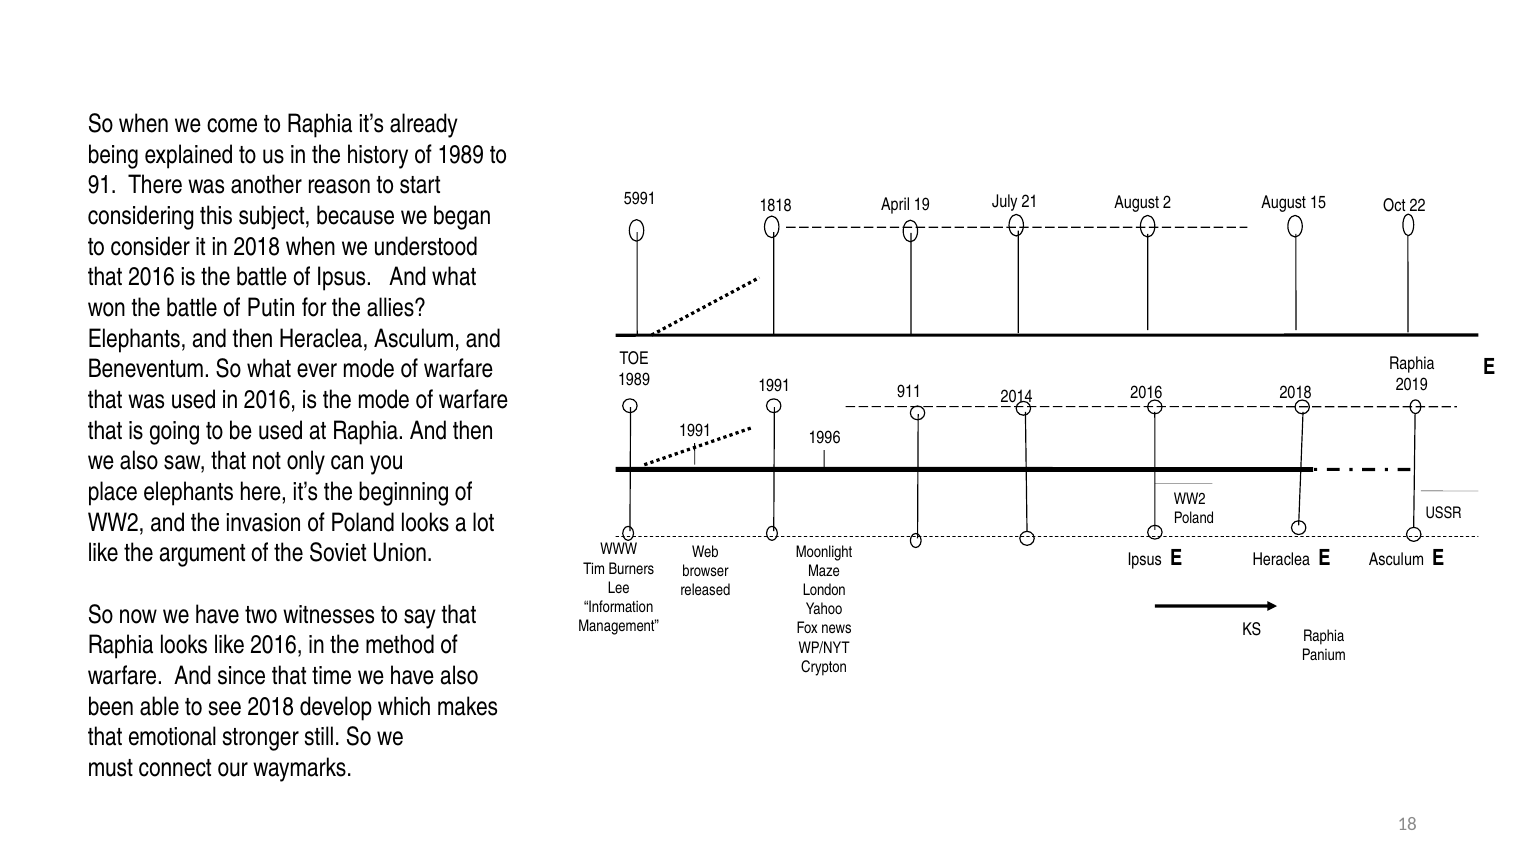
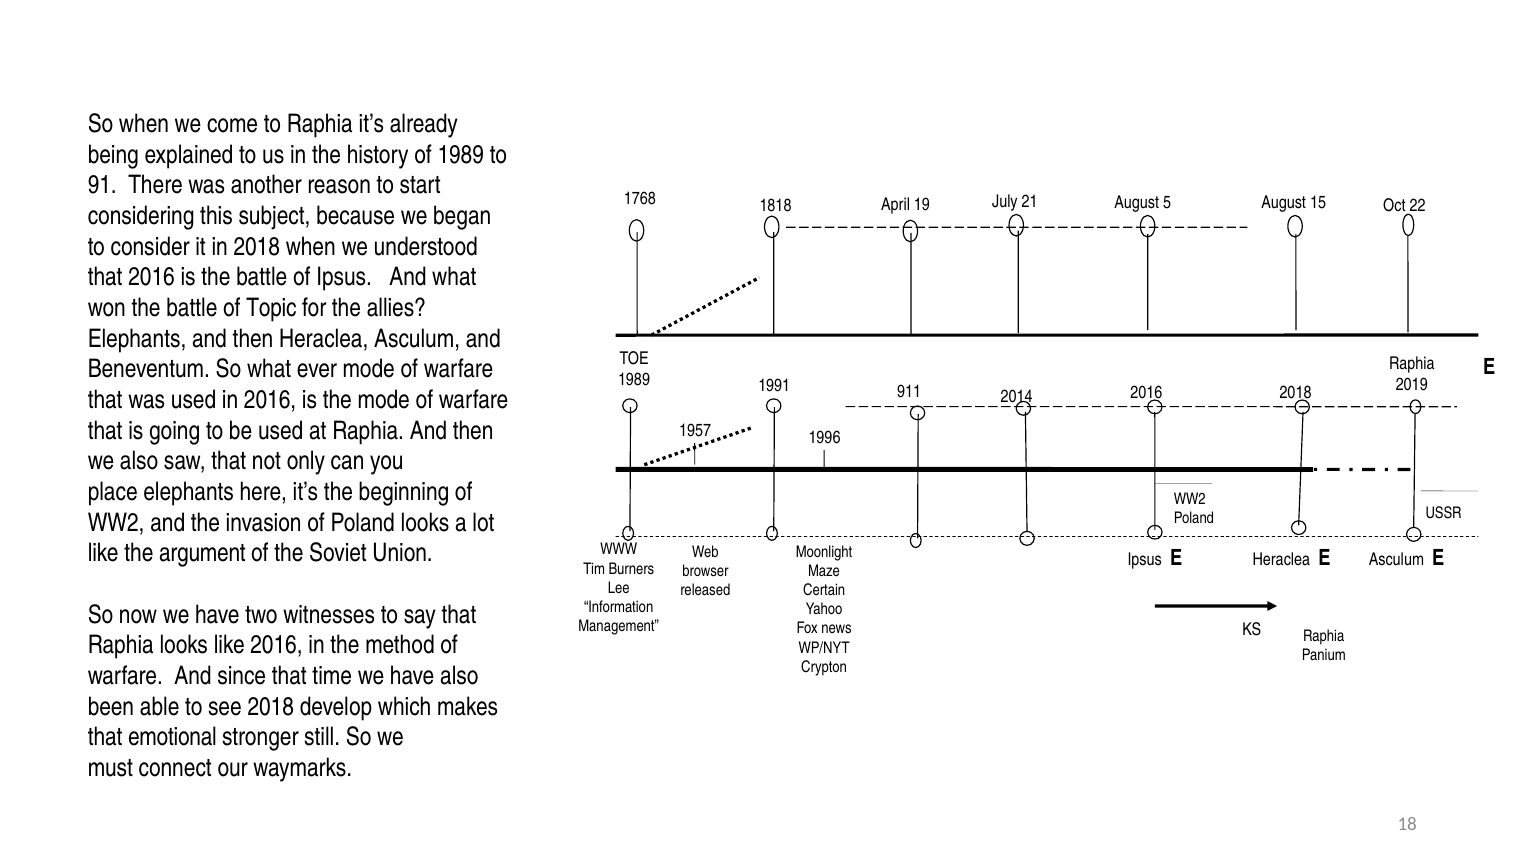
5991: 5991 -> 1768 (640, 198)
2: 2 -> 5 (1167, 203)
Putin: Putin -> Topic (271, 308)
1991: 1991 -> 1957 (695, 431)
London: London -> Certain (824, 590)
